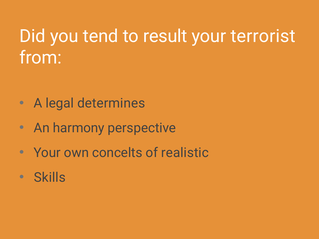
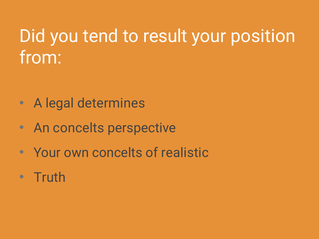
terrorist: terrorist -> position (263, 36)
An harmony: harmony -> concelts (79, 128)
Skills: Skills -> Truth (50, 178)
